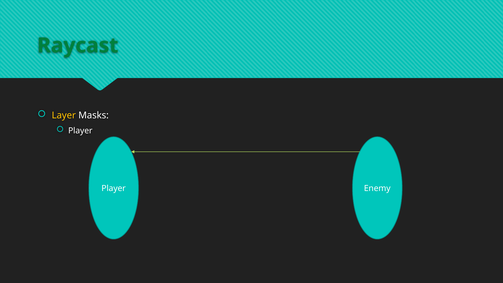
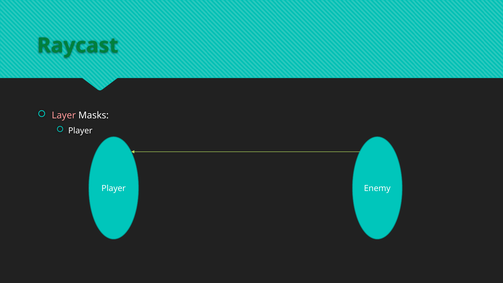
Layer colour: yellow -> pink (64, 115)
